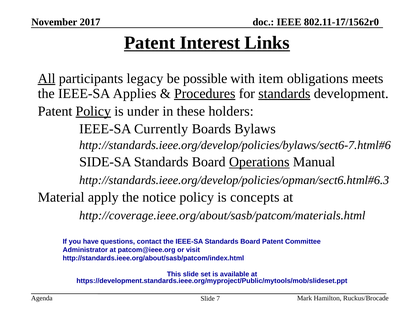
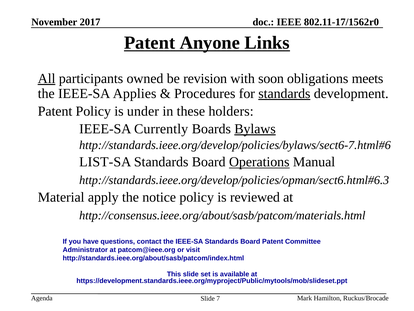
Interest: Interest -> Anyone (210, 43)
legacy: legacy -> owned (145, 78)
possible: possible -> revision (205, 78)
item: item -> soon (271, 78)
Procedures underline: present -> none (205, 93)
Policy underline: present -> none (93, 111)
Bylaws underline: none -> present (255, 129)
SIDE-SA: SIDE-SA -> LIST-SA (105, 162)
concepts: concepts -> reviewed (255, 197)
http://coverage.ieee.org/about/sasb/patcom/materials.html: http://coverage.ieee.org/about/sasb/patcom/materials.html -> http://consensus.ieee.org/about/sasb/patcom/materials.html (222, 215)
